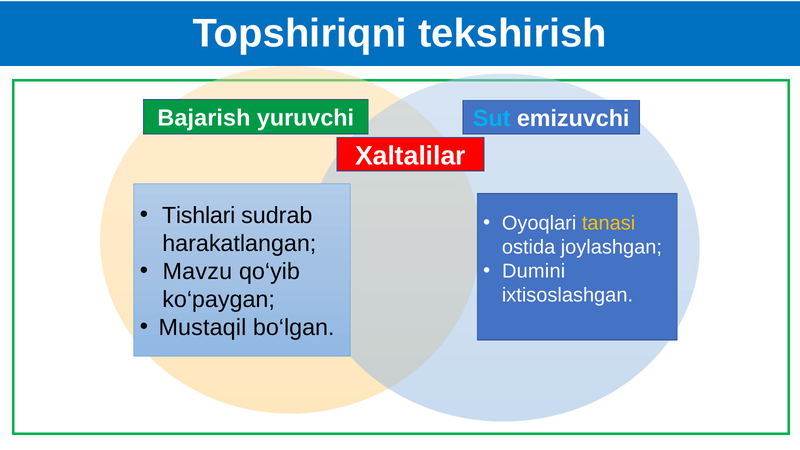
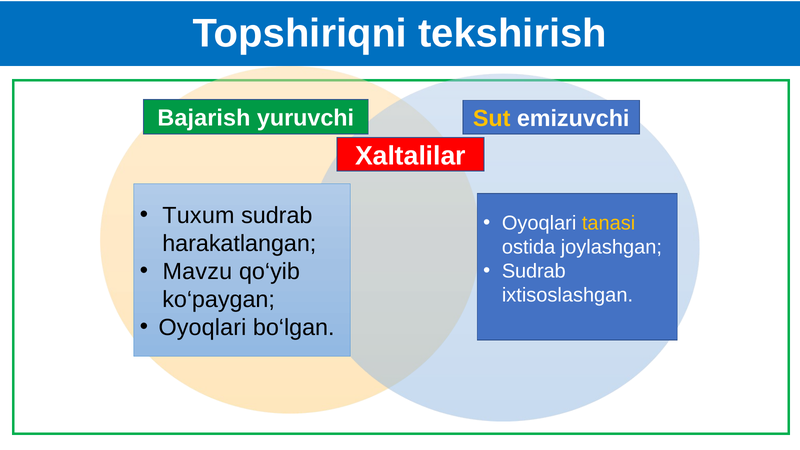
Sut colour: light blue -> yellow (492, 119)
Tishlari: Tishlari -> Tuxum (198, 216)
Dumini: Dumini -> Sudrab (534, 271)
Mustaqil: Mustaqil -> Oyoqlari (202, 328)
